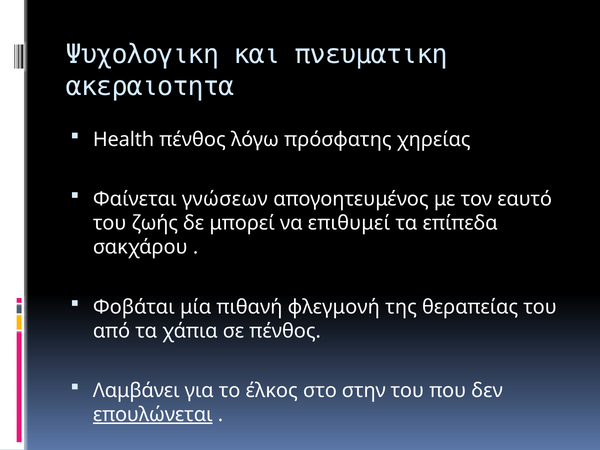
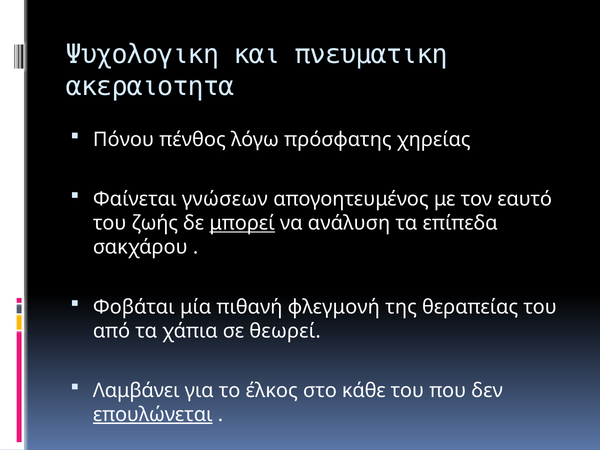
Health: Health -> Πόνου (123, 140)
μπορεί underline: none -> present (242, 223)
επιθυμεί: επιθυμεί -> ανάλυση (349, 223)
σε πένθος: πένθος -> θεωρεί (285, 331)
στην: στην -> κάθε (364, 391)
